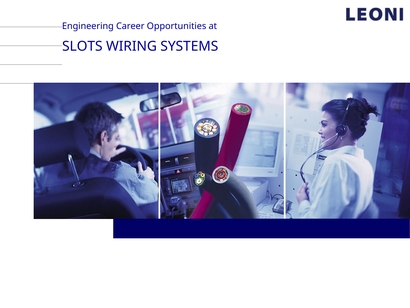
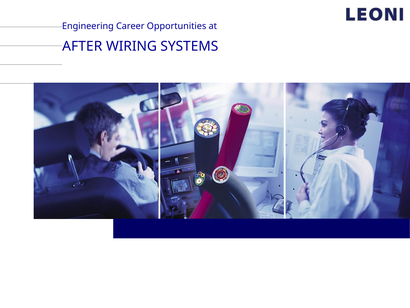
SLOTS: SLOTS -> AFTER (82, 46)
